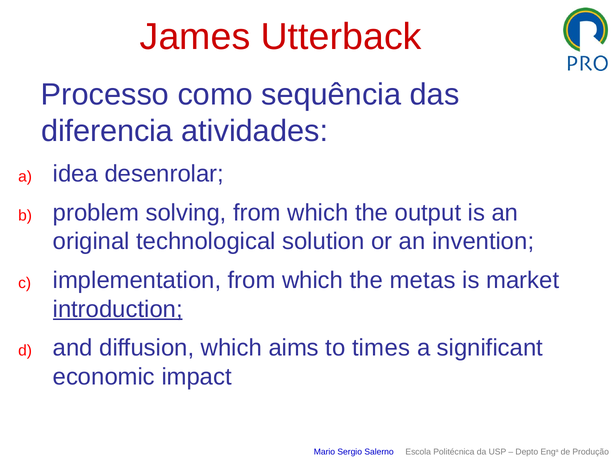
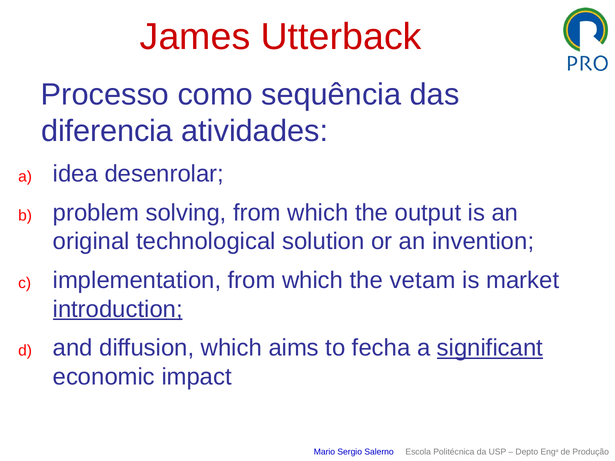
metas: metas -> vetam (423, 281)
times: times -> fecha (381, 348)
significant underline: none -> present (490, 348)
